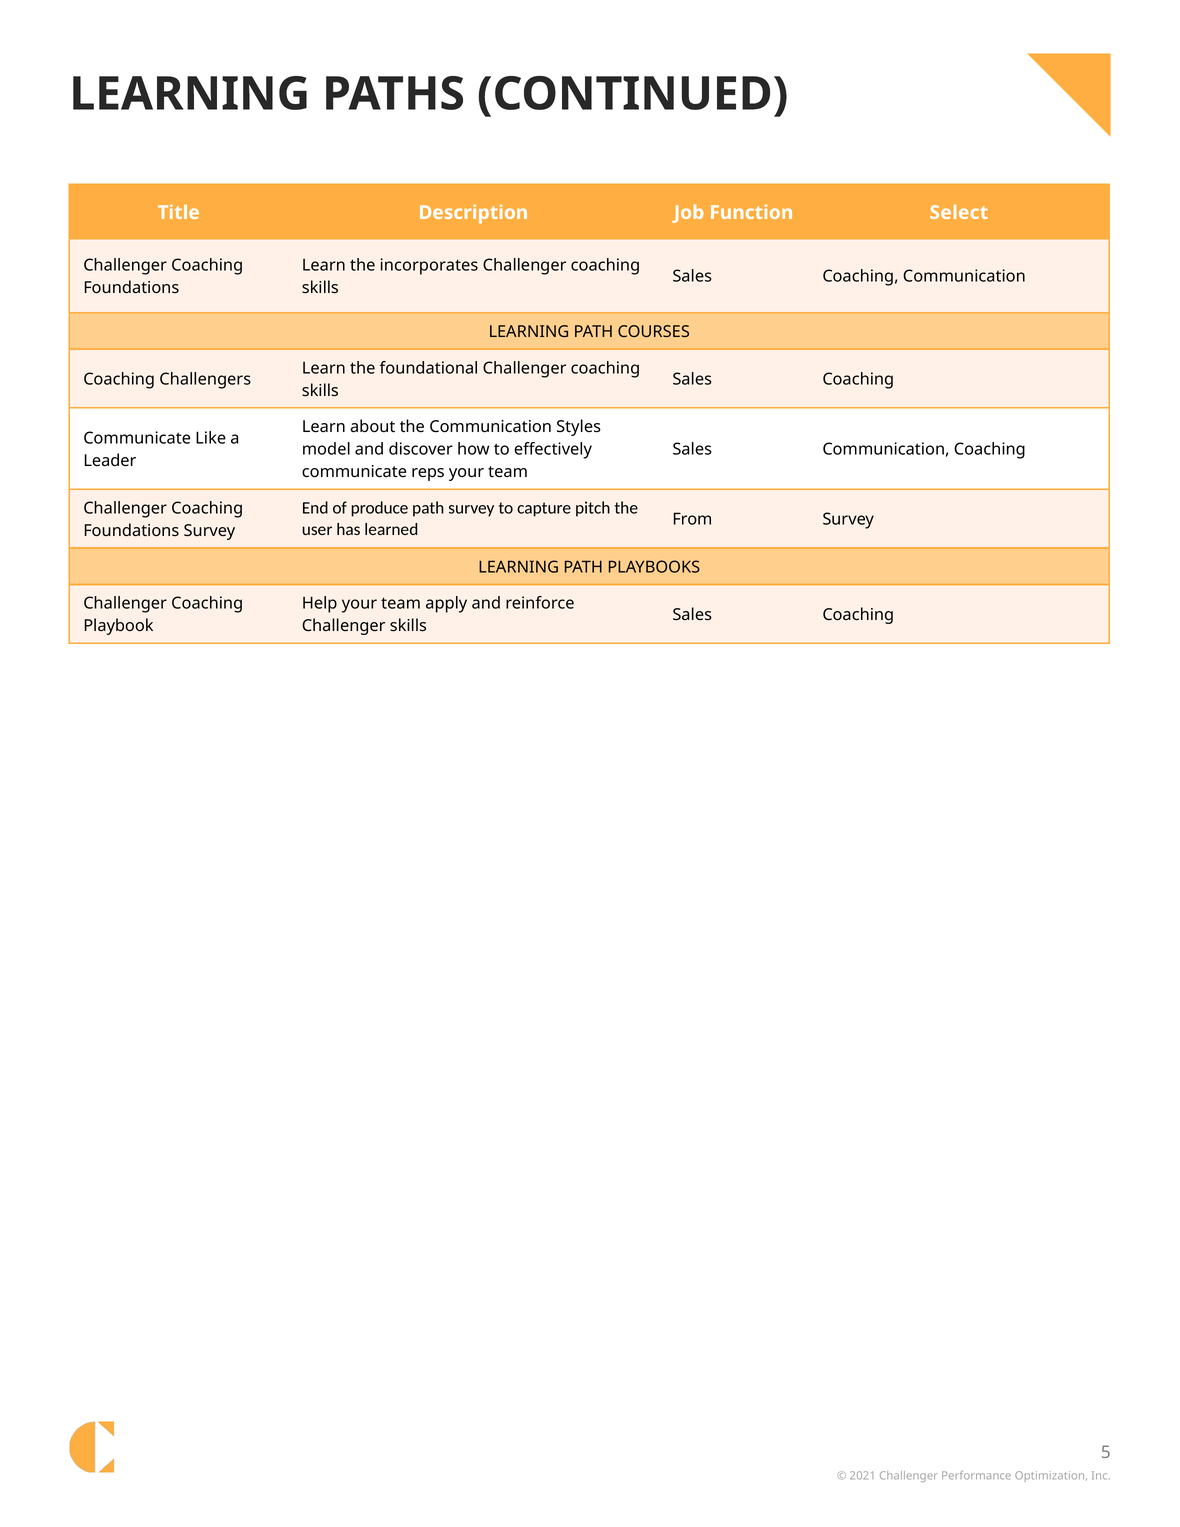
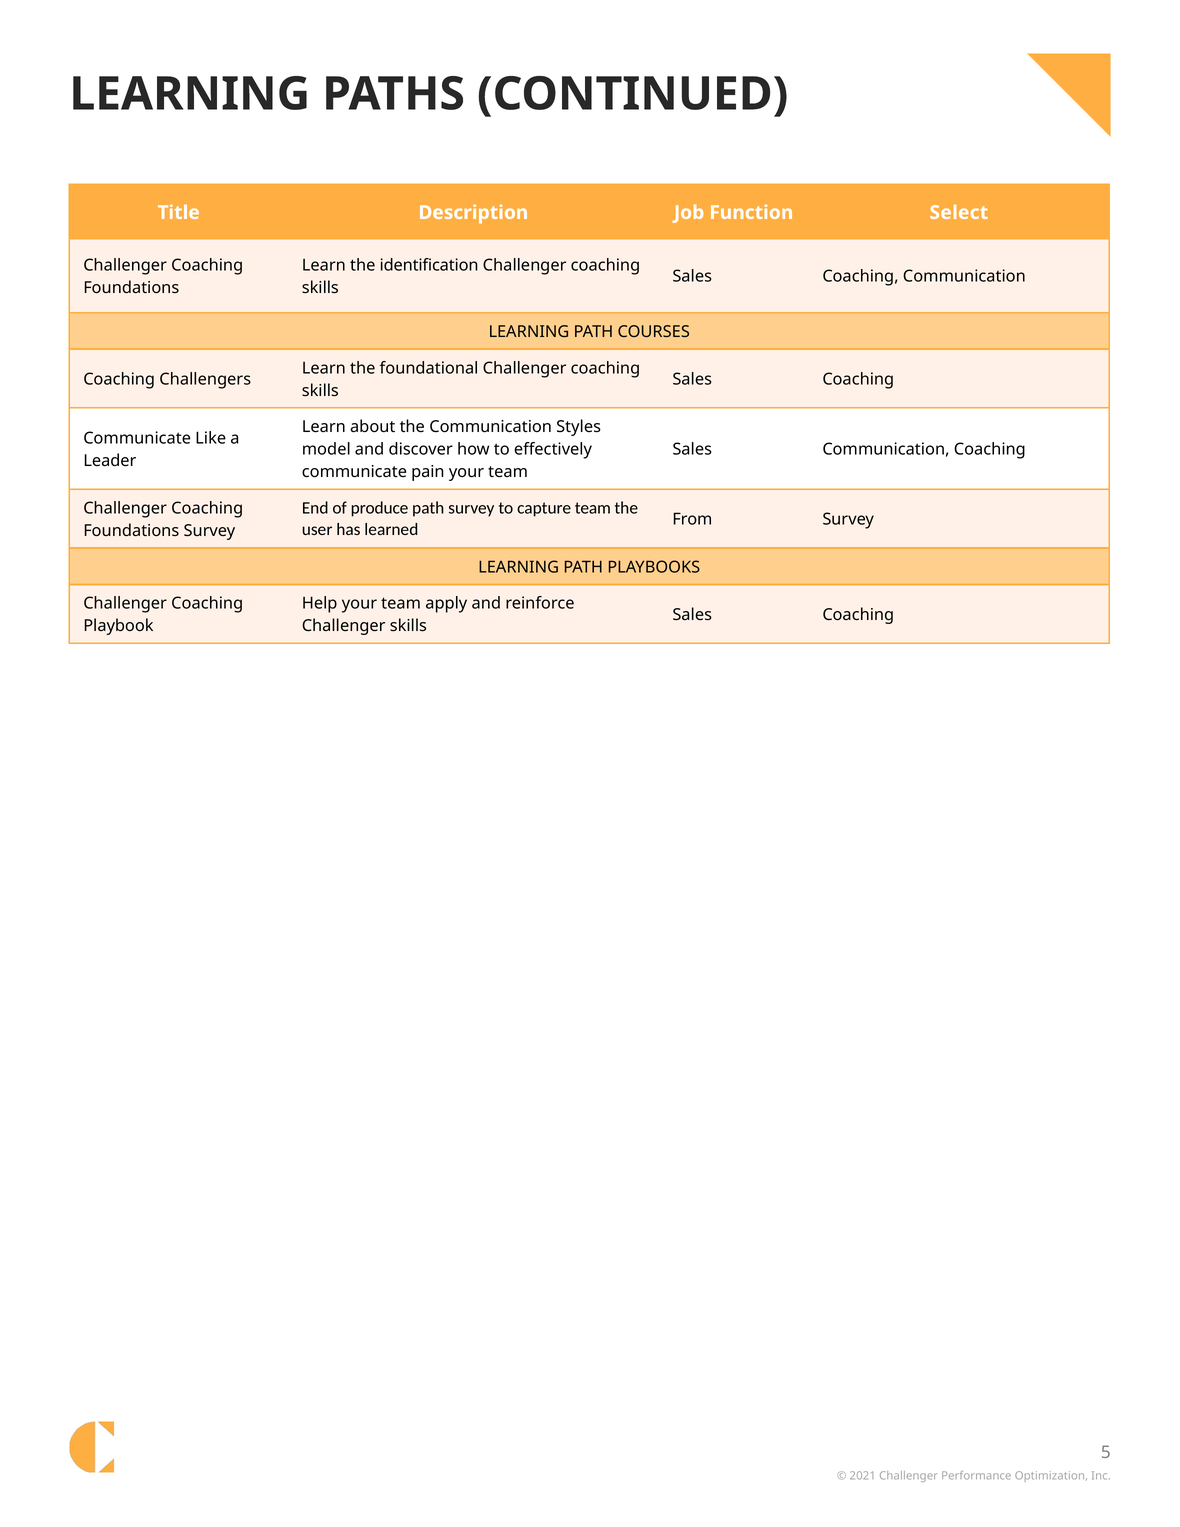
incorporates: incorporates -> identification (429, 265)
reps: reps -> pain (428, 472)
capture pitch: pitch -> team (593, 508)
